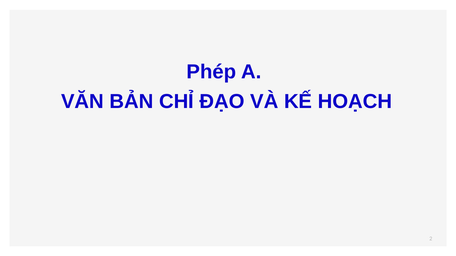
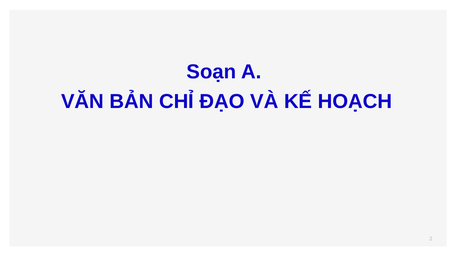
Phép: Phép -> Soạn (211, 72)
